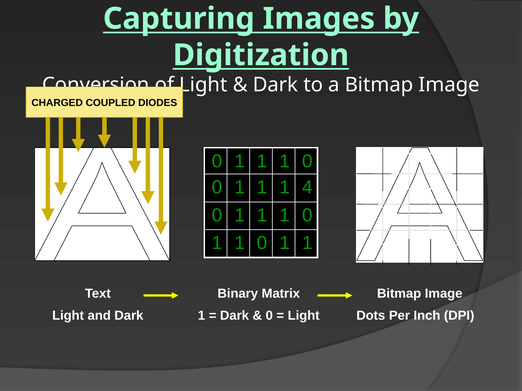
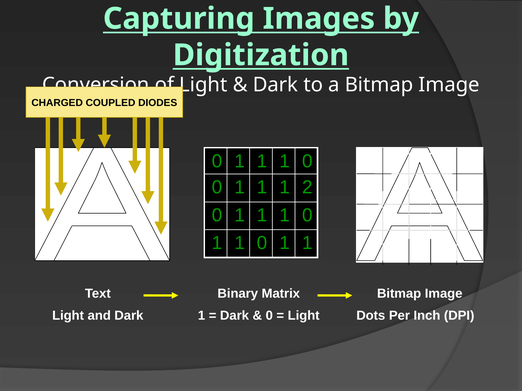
4: 4 -> 2 (307, 188)
